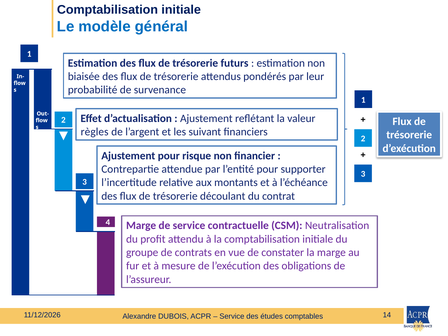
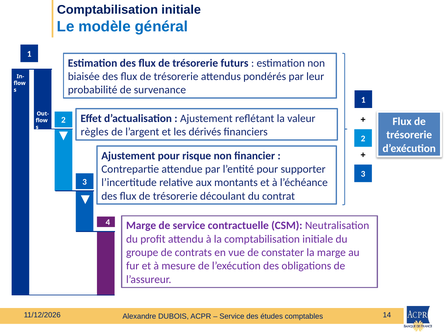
suivant: suivant -> dérivés (205, 132)
